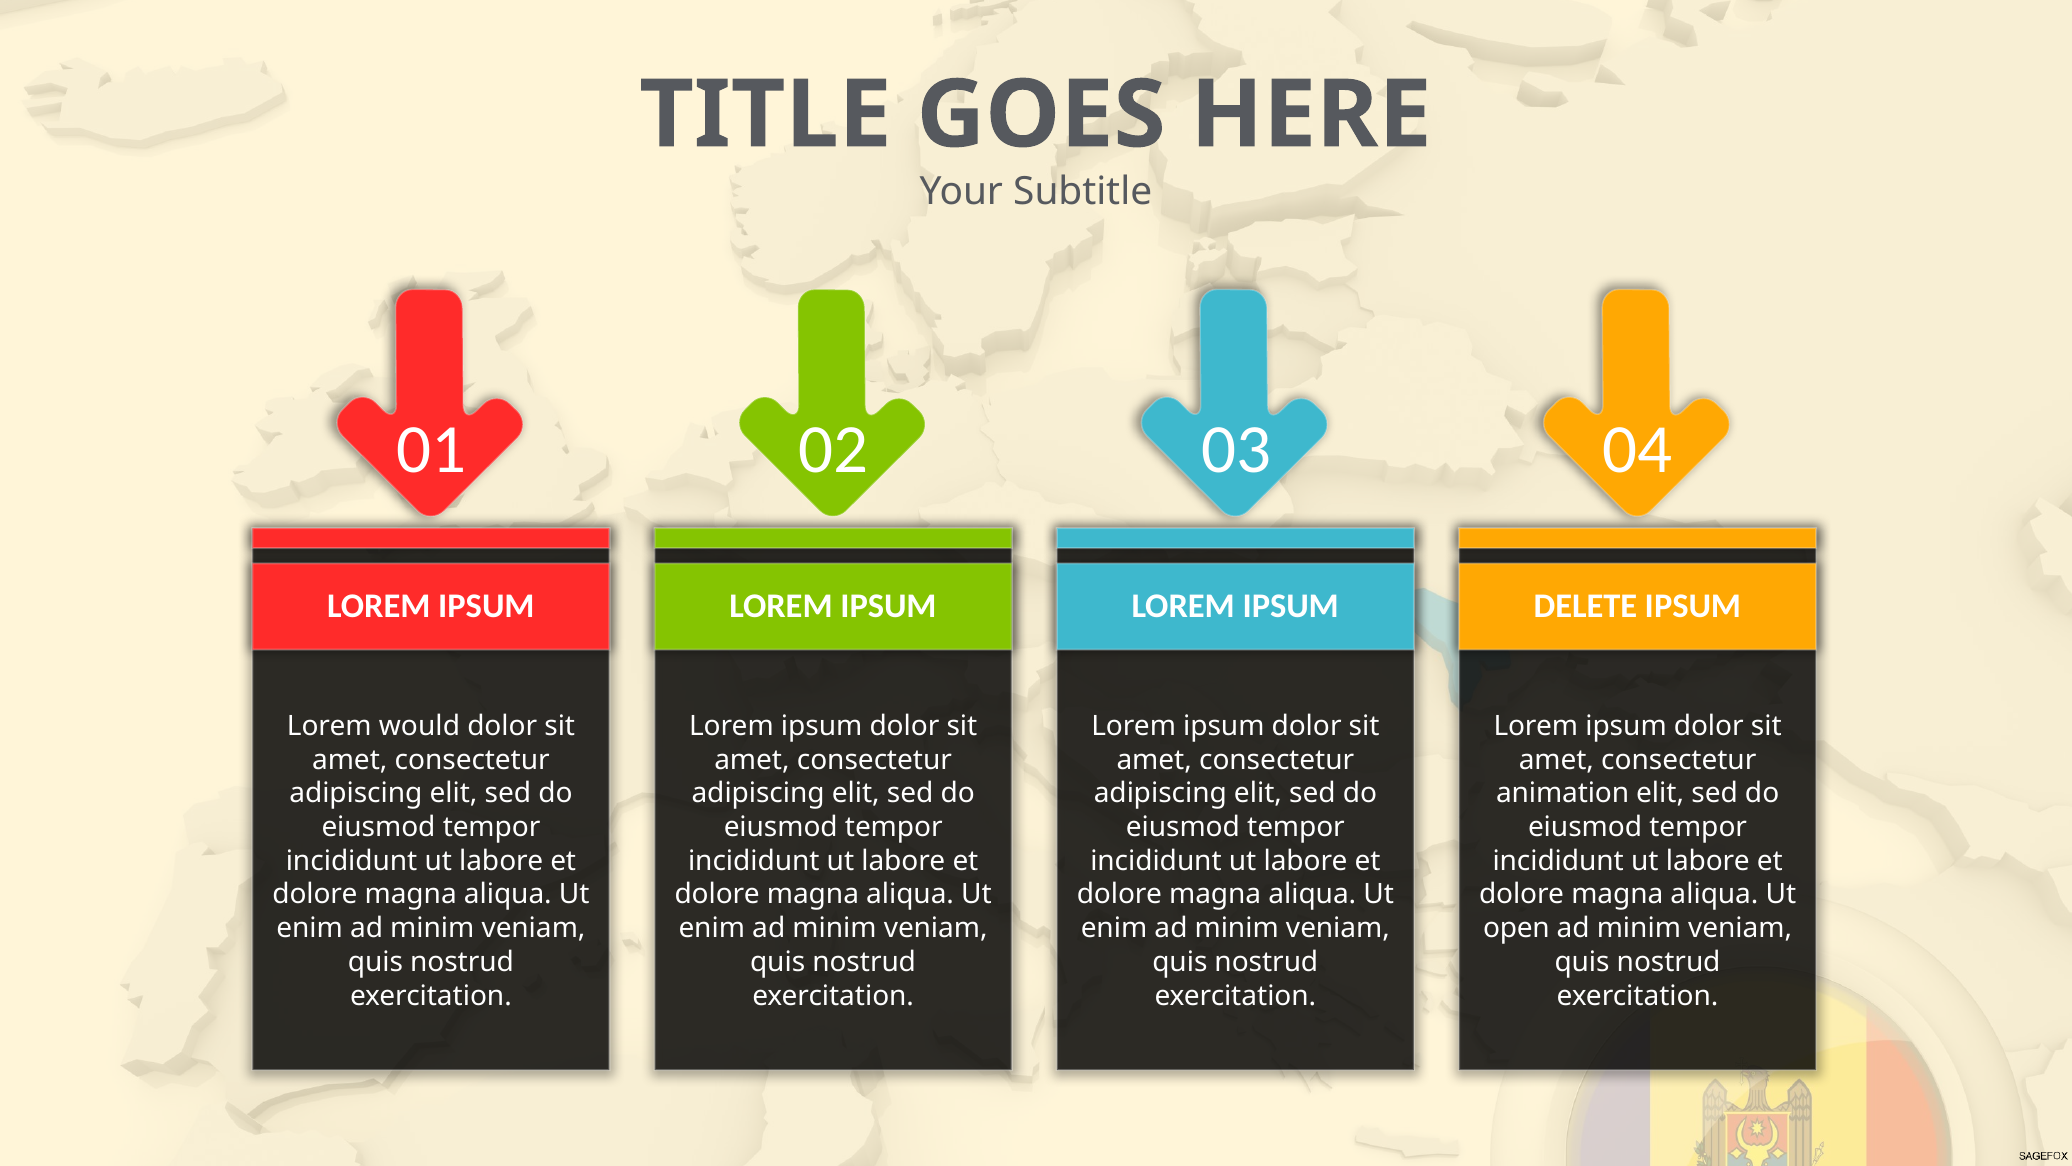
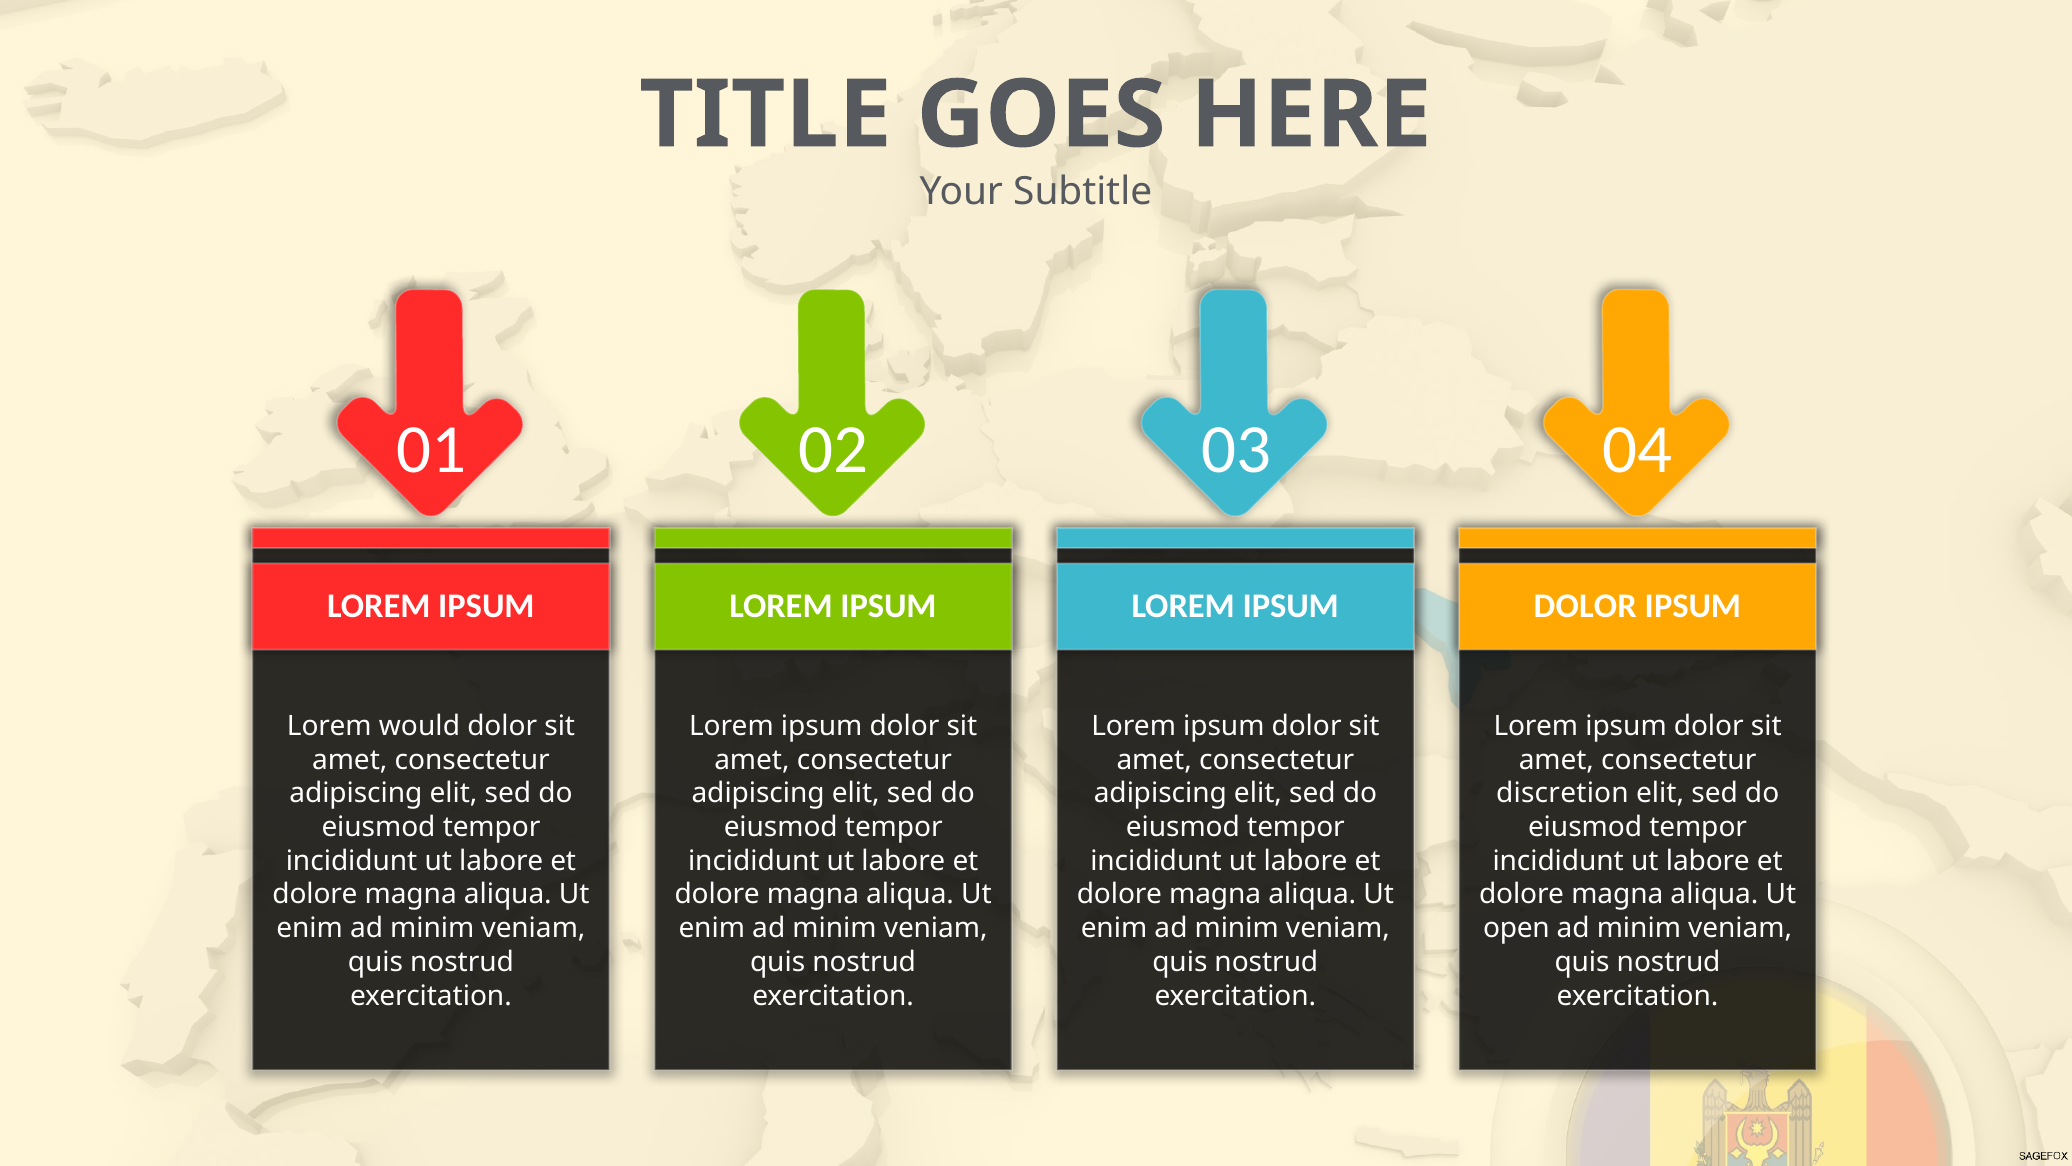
DELETE: DELETE -> DOLOR (1585, 606)
animation: animation -> discretion (1562, 793)
